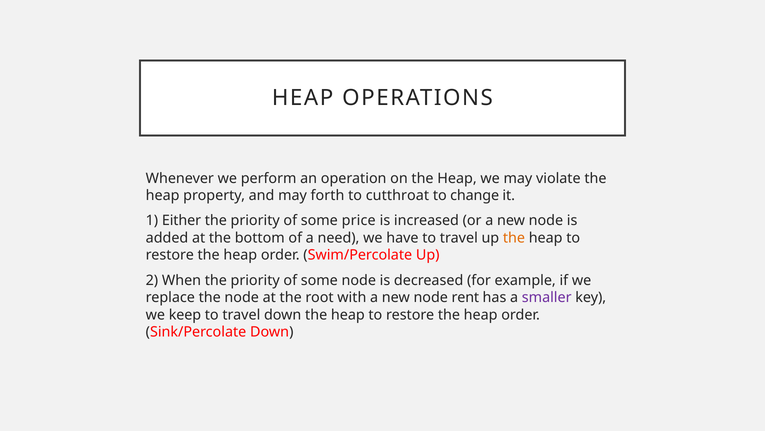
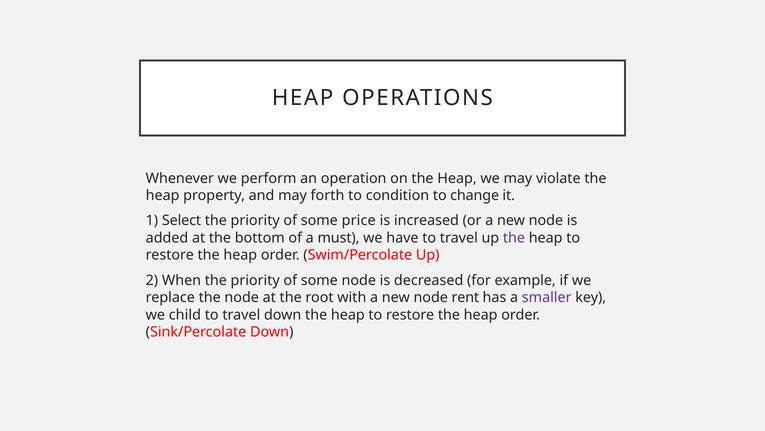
cutthroat: cutthroat -> condition (397, 195)
Either: Either -> Select (182, 220)
need: need -> must (339, 238)
the colour: orange -> purple (514, 238)
keep: keep -> child (185, 314)
